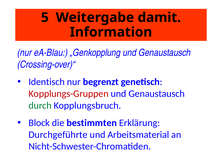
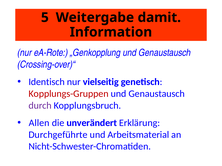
eA-Blau: eA-Blau -> eA-Rote (51, 53)
begrenzt: begrenzt -> vielseitig (101, 82)
durch colour: green -> purple (40, 106)
Block: Block -> Allen (39, 123)
bestimmten: bestimmten -> unverändert (92, 123)
